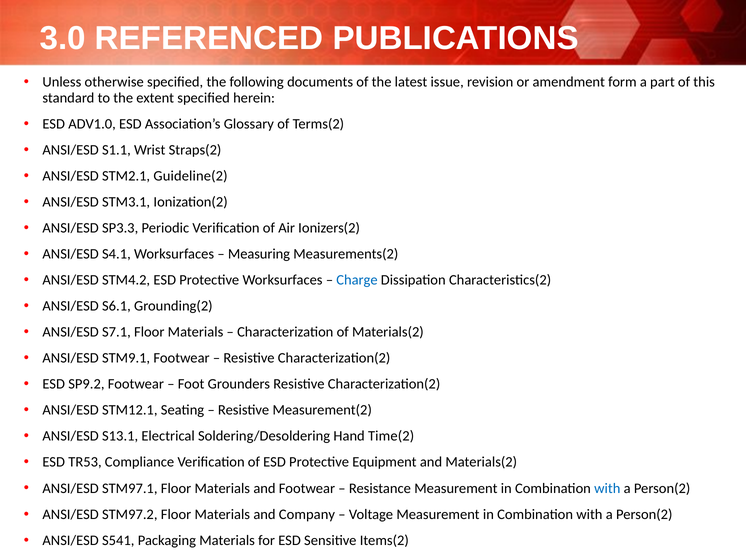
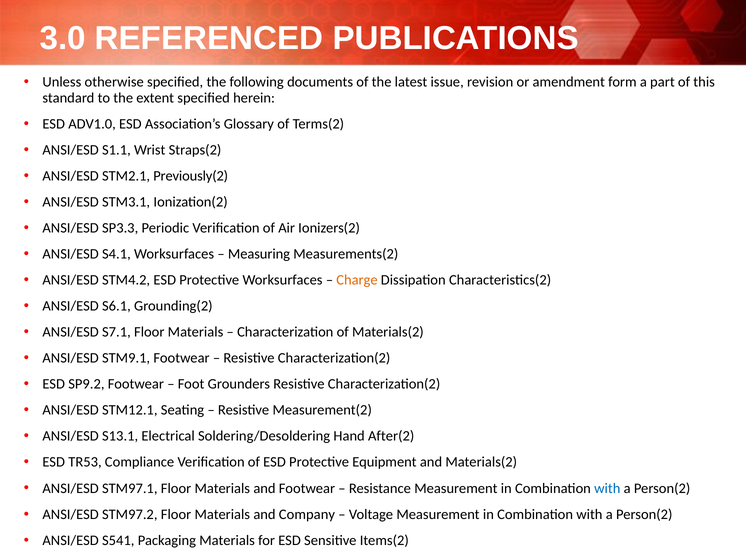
Guideline(2: Guideline(2 -> Previously(2 (191, 176)
Charge colour: blue -> orange (357, 280)
Time(2: Time(2 -> After(2 (391, 437)
